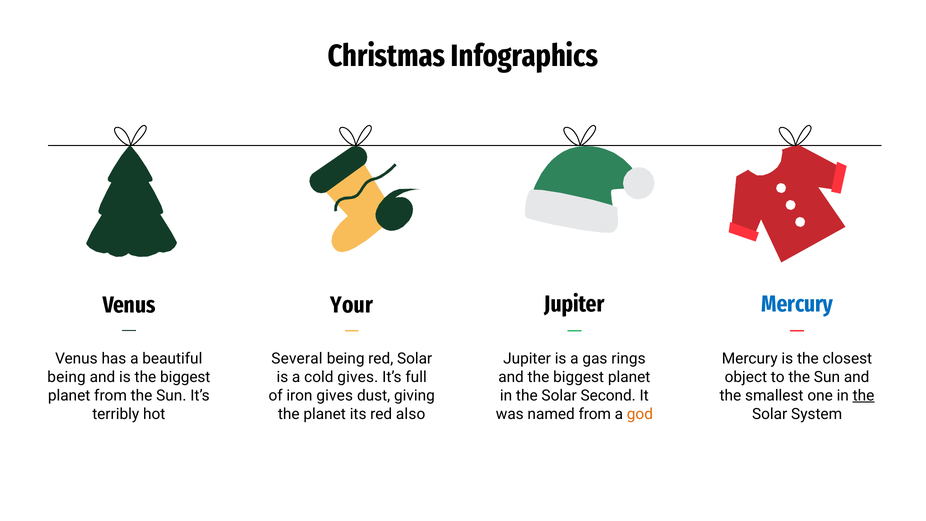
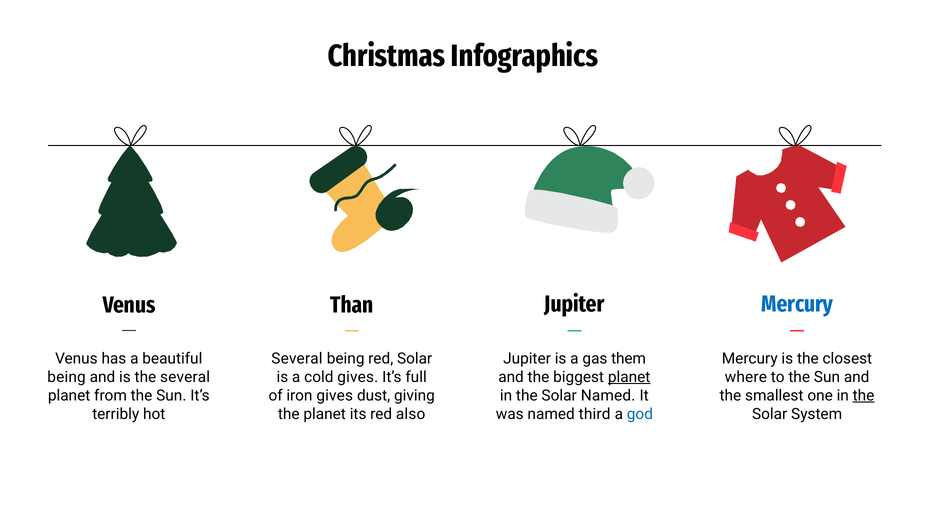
Your: Your -> Than (352, 305)
rings: rings -> them (629, 358)
is the biggest: biggest -> several (185, 377)
planet underline: none -> present (629, 377)
object: object -> where (746, 377)
Solar Second: Second -> Named (608, 395)
named from: from -> third (595, 414)
god colour: orange -> blue (640, 414)
